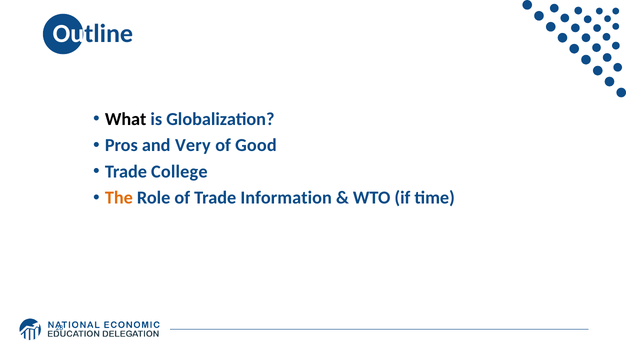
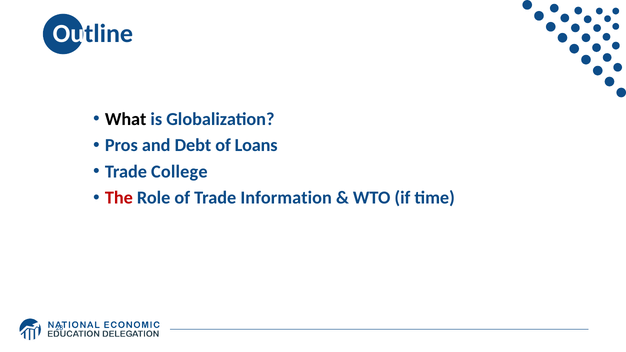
Very: Very -> Debt (193, 145)
Good: Good -> Loans (256, 145)
The colour: orange -> red (119, 198)
